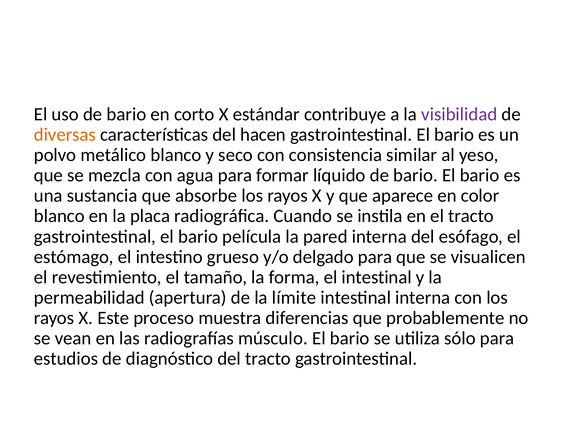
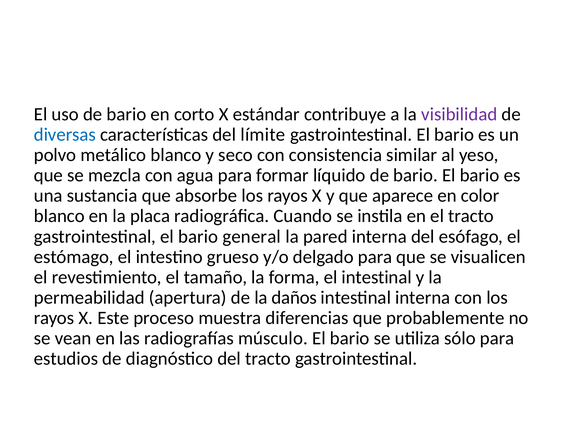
diversas colour: orange -> blue (65, 135)
hacen: hacen -> límite (263, 135)
película: película -> general (252, 236)
límite: límite -> daños (294, 297)
